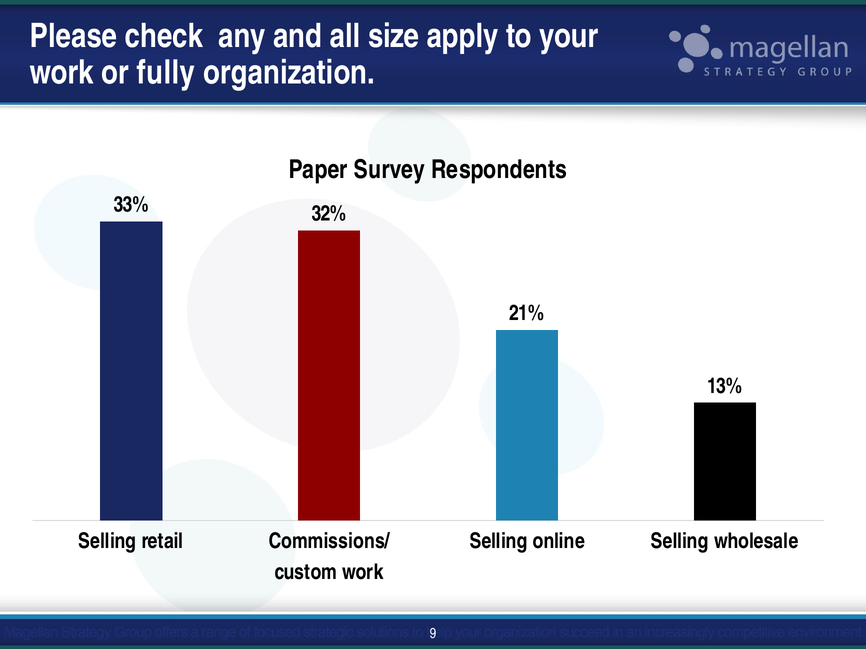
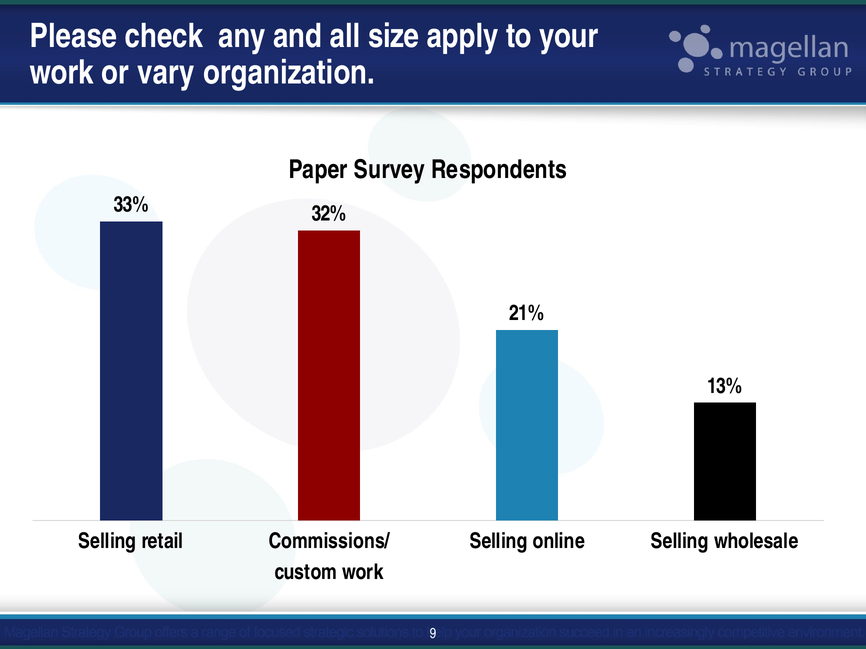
fully: fully -> vary (166, 73)
